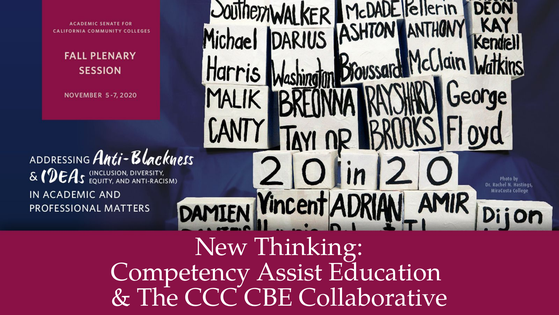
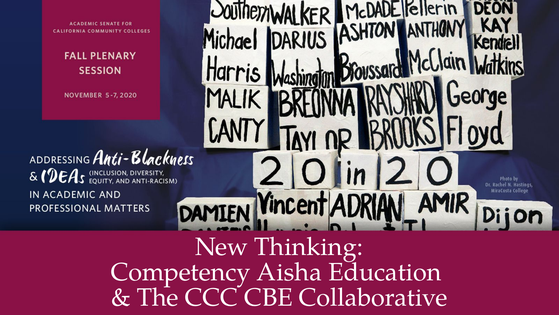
Assist: Assist -> Aisha (289, 272)
